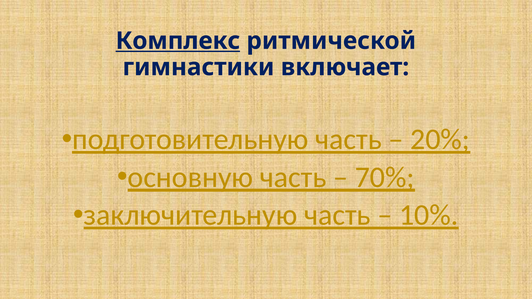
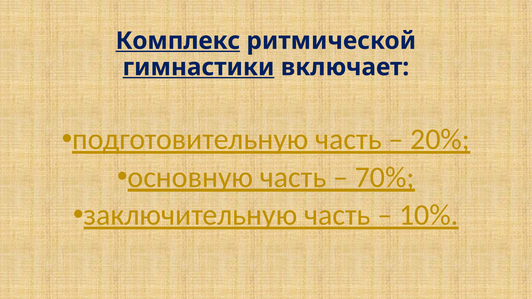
гимнастики underline: none -> present (198, 67)
